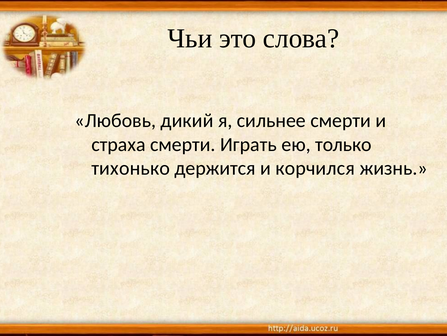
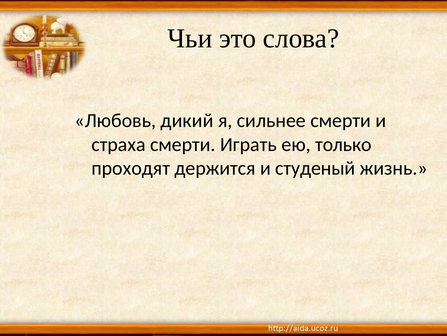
тихонько: тихонько -> проходят (131, 168)
корчился: корчился -> студеный (315, 168)
